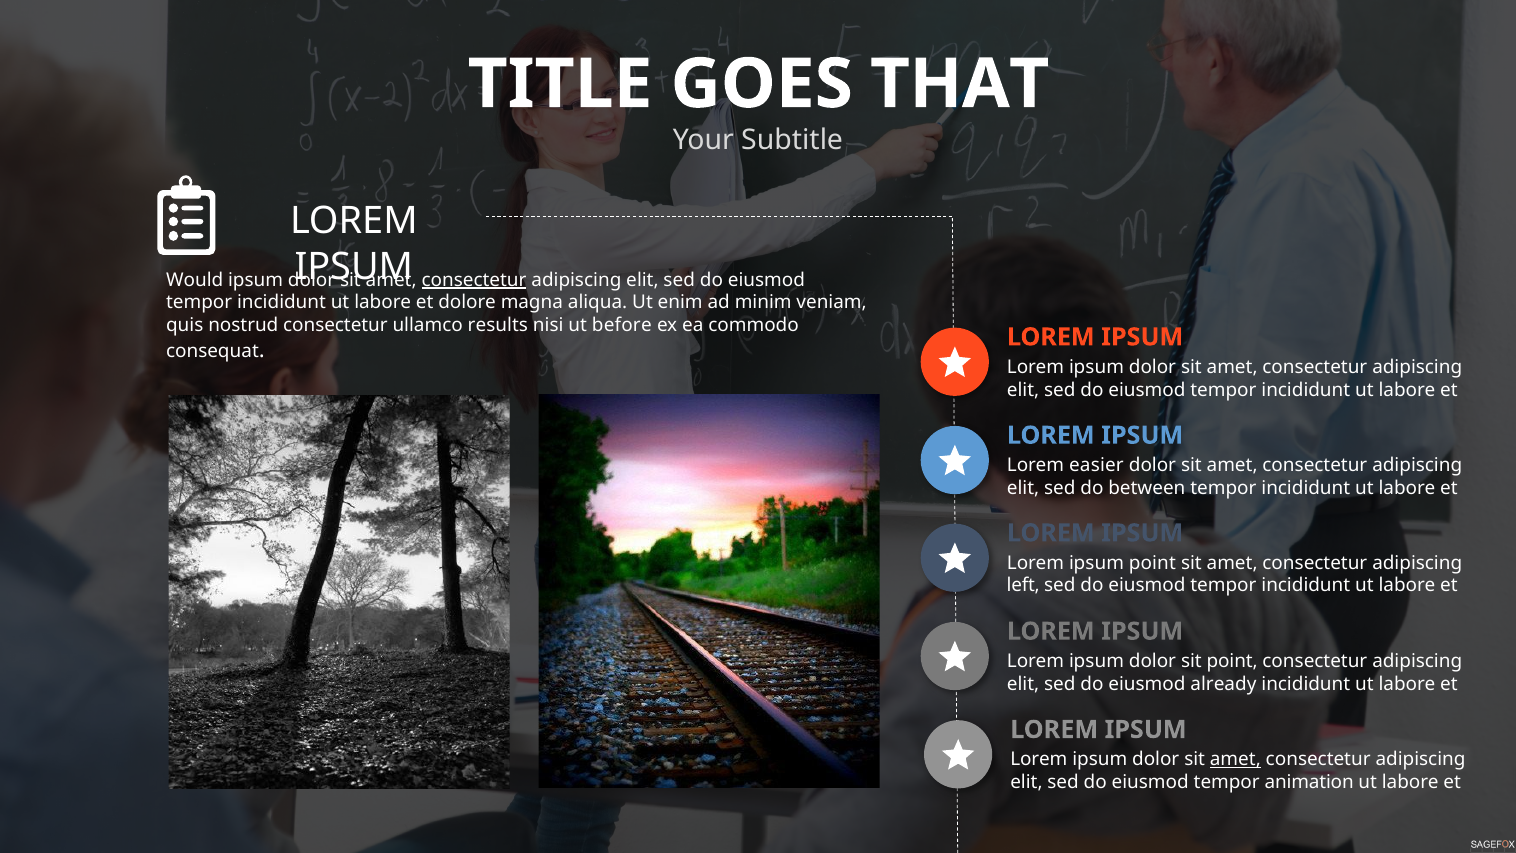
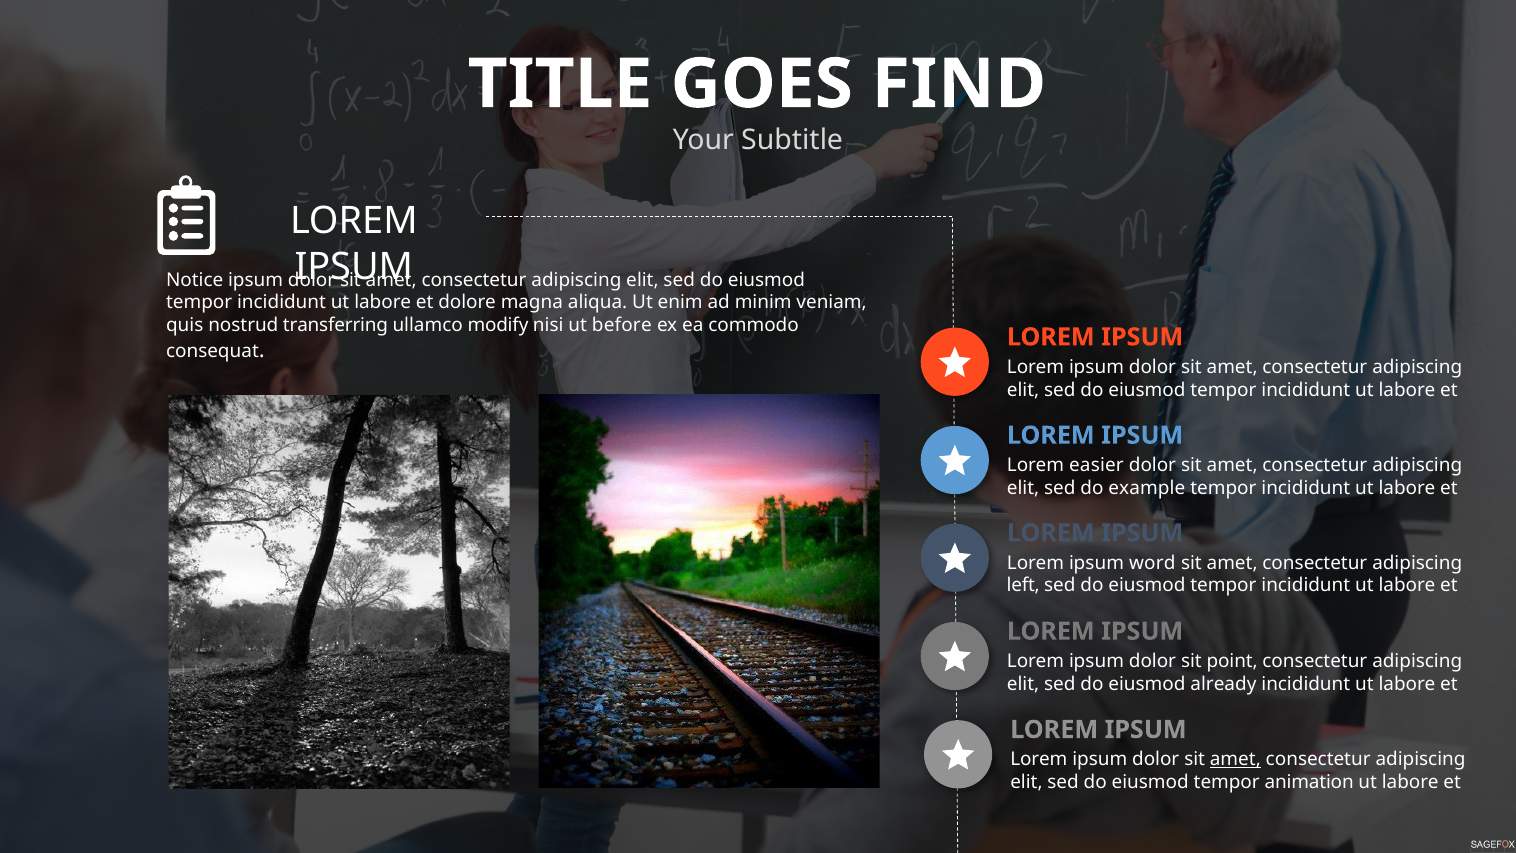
THAT: THAT -> FIND (959, 84)
Would: Would -> Notice (195, 280)
consectetur underline: present -> none (474, 280)
nostrud consectetur: consectetur -> transferring (336, 325)
results: results -> modify (498, 325)
between: between -> example (1147, 488)
ipsum point: point -> word (1152, 563)
